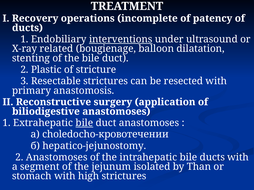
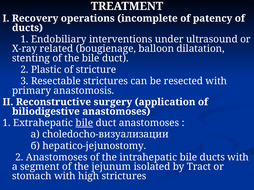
interventions underline: present -> none (121, 39)
choledocho-кровотечении: choledocho-кровотечении -> choledocho-визуализации (106, 135)
Than: Than -> Tract (199, 167)
